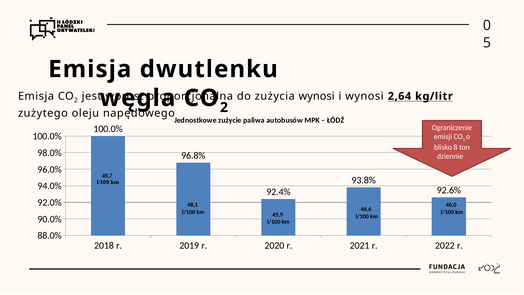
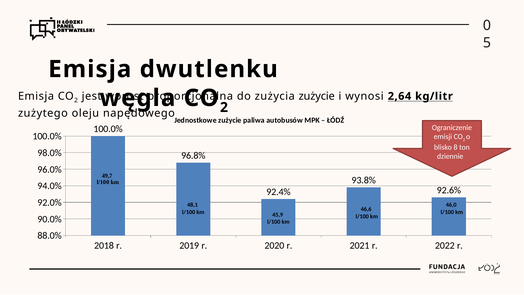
zużycia wynosi: wynosi -> zużycie (317, 96)
